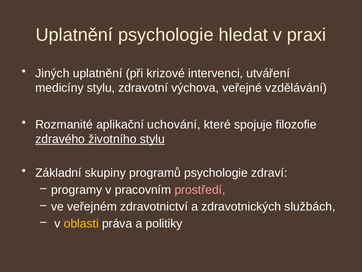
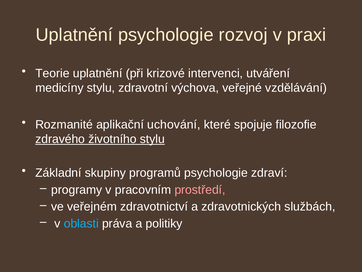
hledat: hledat -> rozvoj (243, 35)
Jiných: Jiných -> Teorie (52, 73)
oblasti colour: yellow -> light blue (81, 223)
